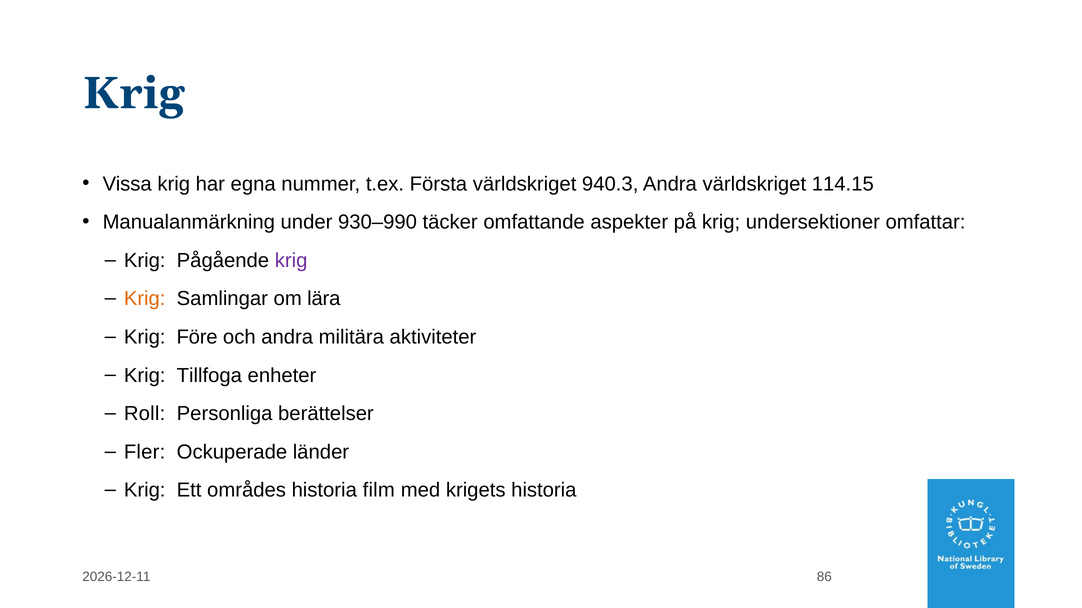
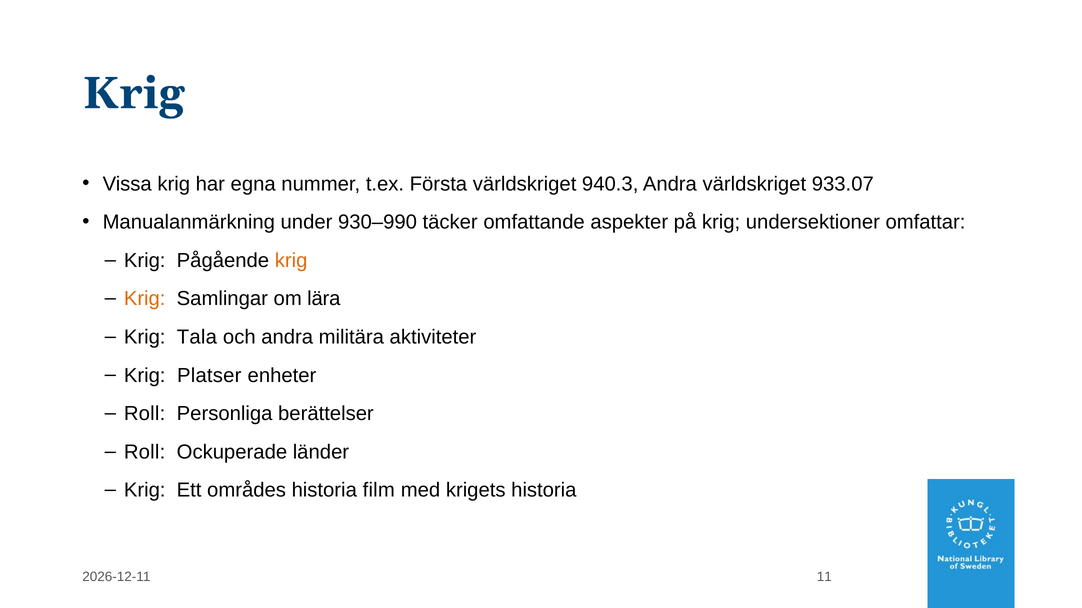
114.15: 114.15 -> 933.07 (843, 184)
krig colour: purple -> orange (291, 261)
Före: Före -> Tala (197, 337)
Tillfoga: Tillfoga -> Platser (209, 376)
Fler: Fler -> Roll (145, 452)
86: 86 -> 11 (824, 577)
